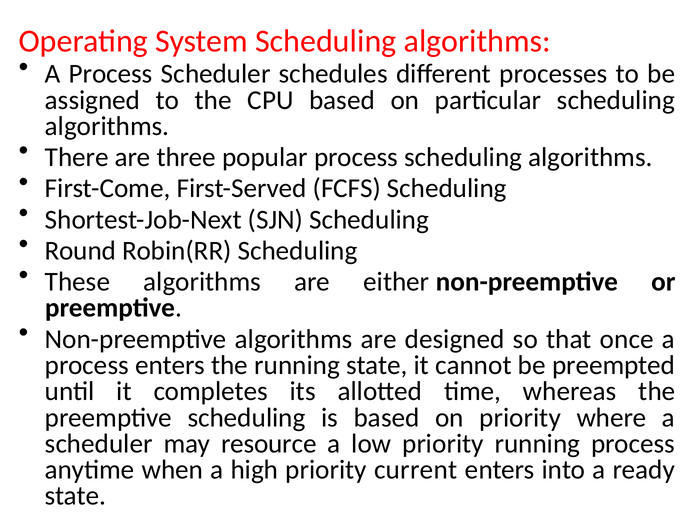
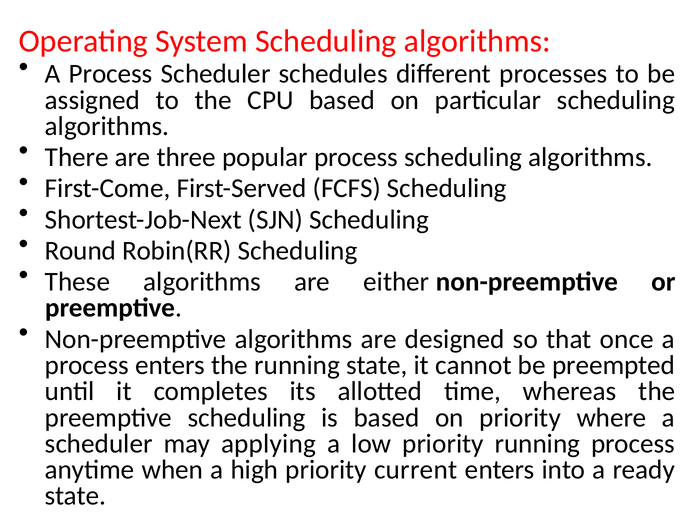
resource: resource -> applying (269, 444)
